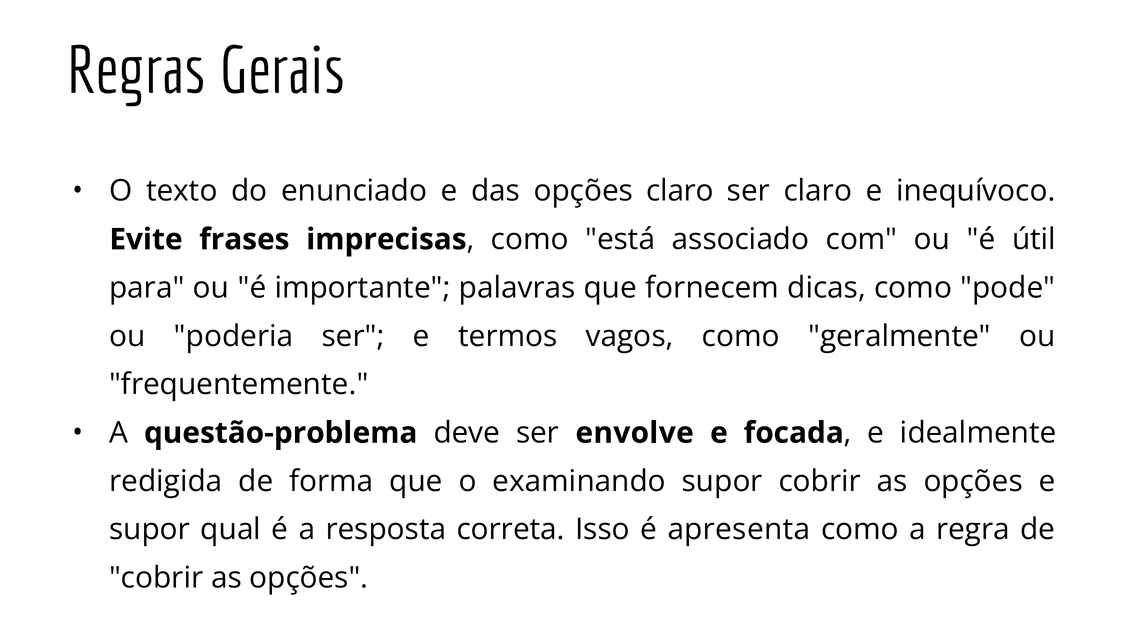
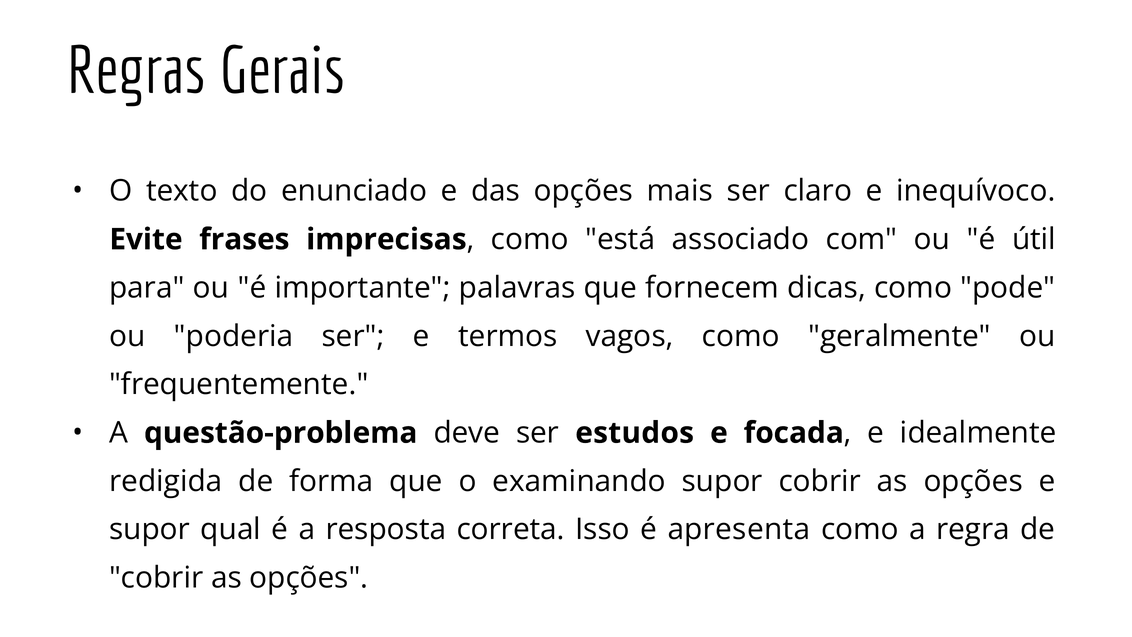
opções claro: claro -> mais (680, 191)
envolve: envolve -> estudos (635, 433)
